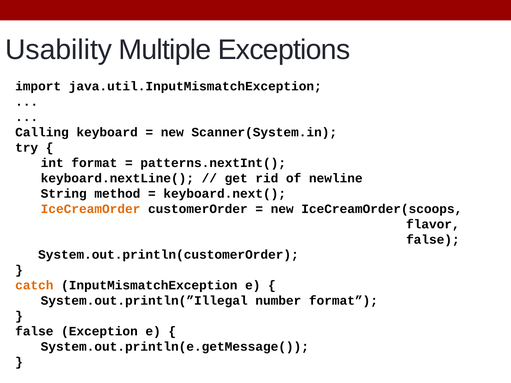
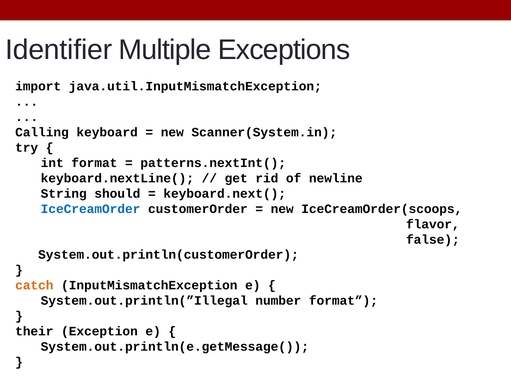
Usability: Usability -> Identifier (59, 50)
method: method -> should (117, 194)
IceCreamOrder colour: orange -> blue (91, 209)
false: false -> their (34, 332)
